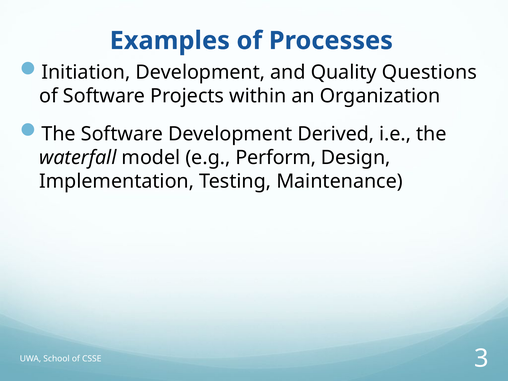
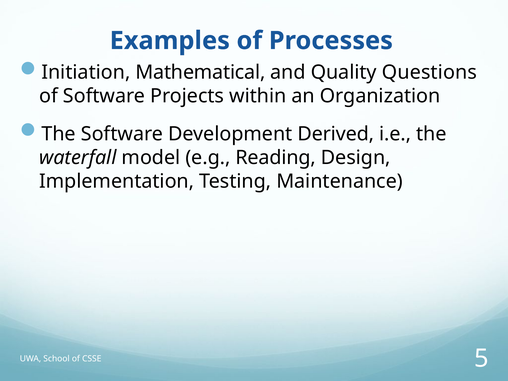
Initiation Development: Development -> Mathematical (200, 72)
Perform: Perform -> Reading (276, 158)
3: 3 -> 5 (482, 358)
